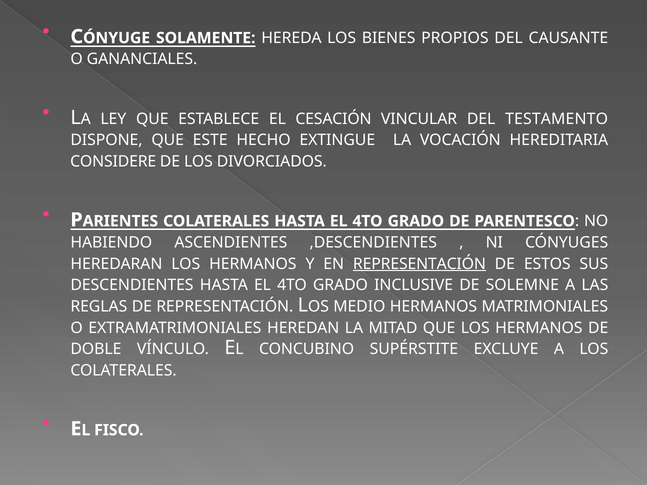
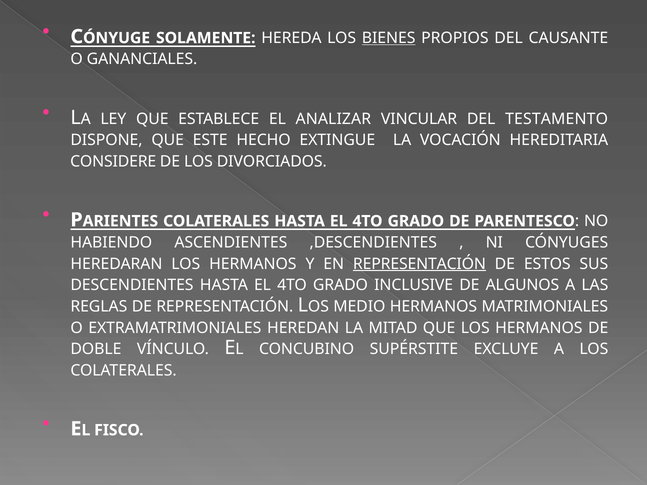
BIENES underline: none -> present (389, 38)
CESACIÓN: CESACIÓN -> ANALIZAR (333, 119)
SOLEMNE: SOLEMNE -> ALGUNOS (522, 285)
